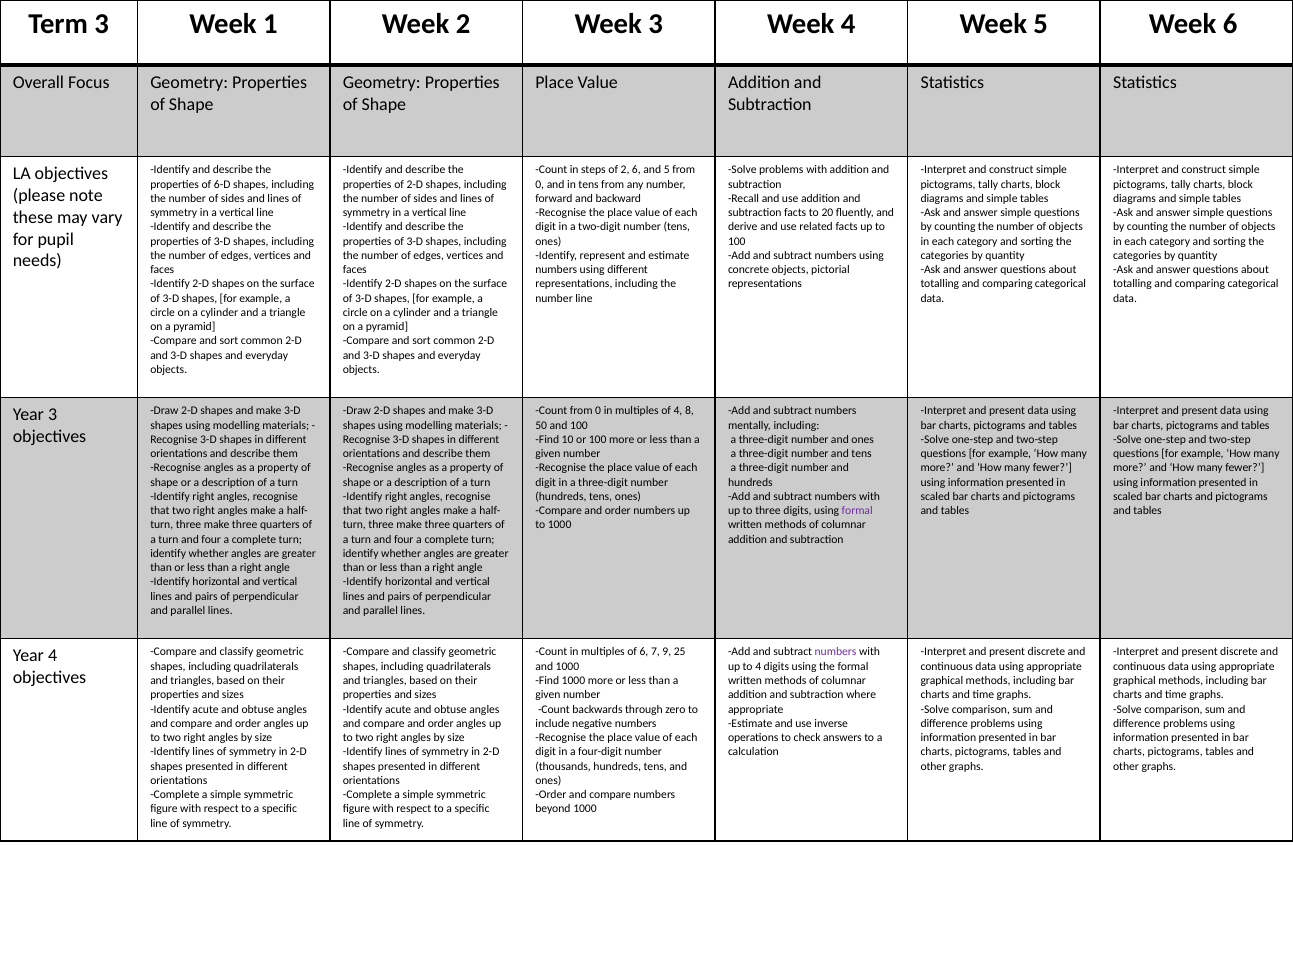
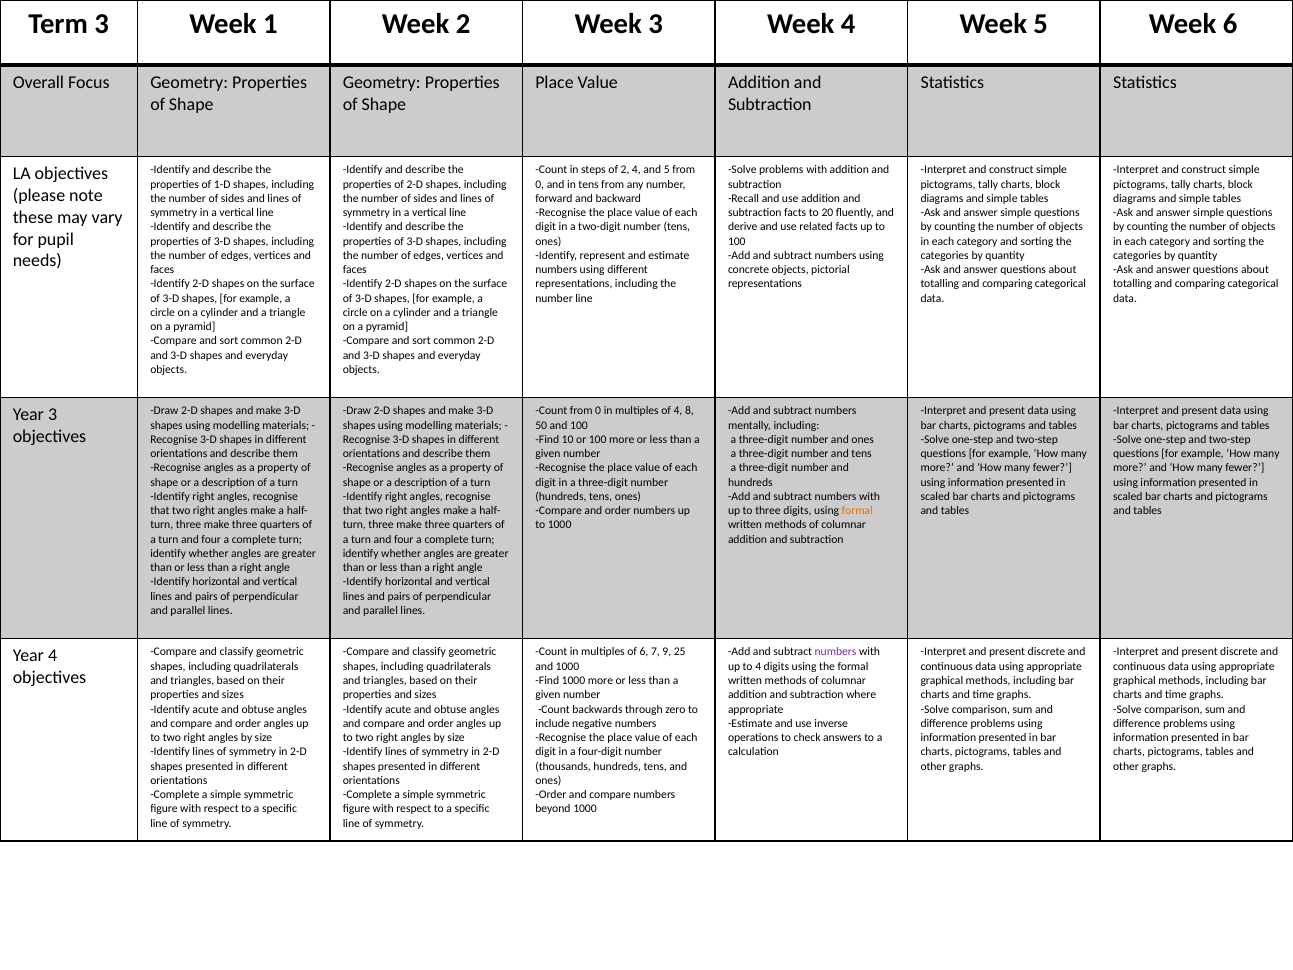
2 6: 6 -> 4 (636, 170)
6-D: 6-D -> 1-D (222, 184)
formal colour: purple -> orange (857, 511)
